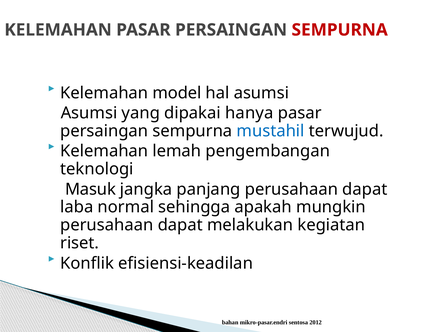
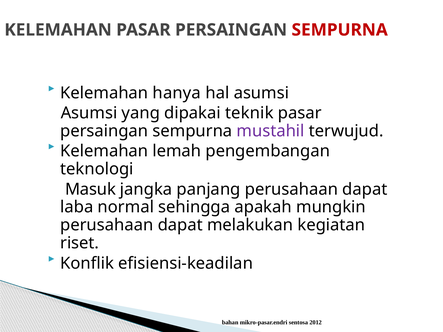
model: model -> hanya (177, 93)
hanya: hanya -> teknik (249, 113)
mustahil colour: blue -> purple (271, 131)
